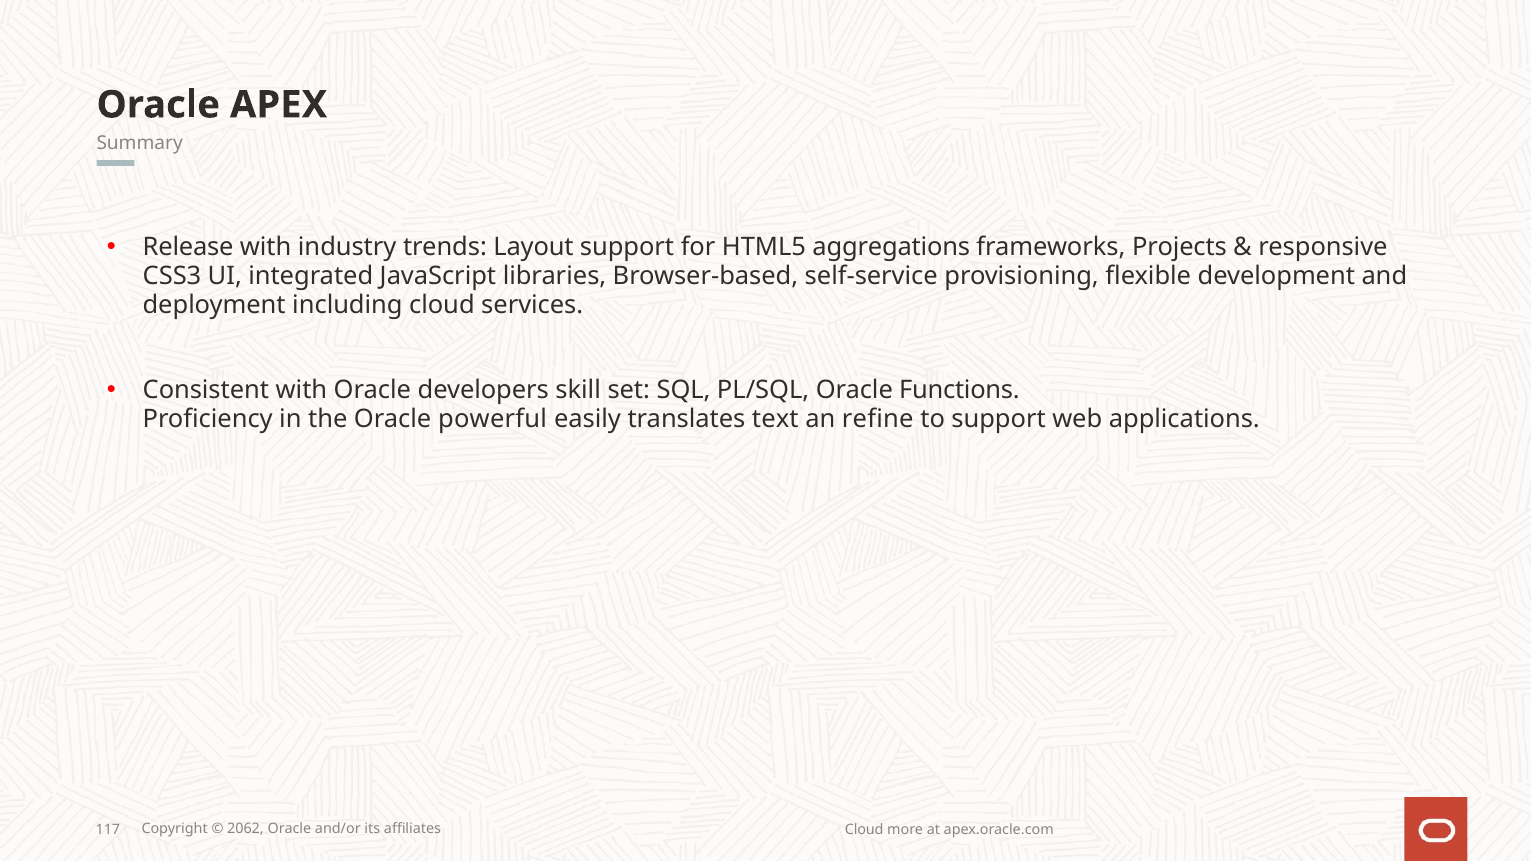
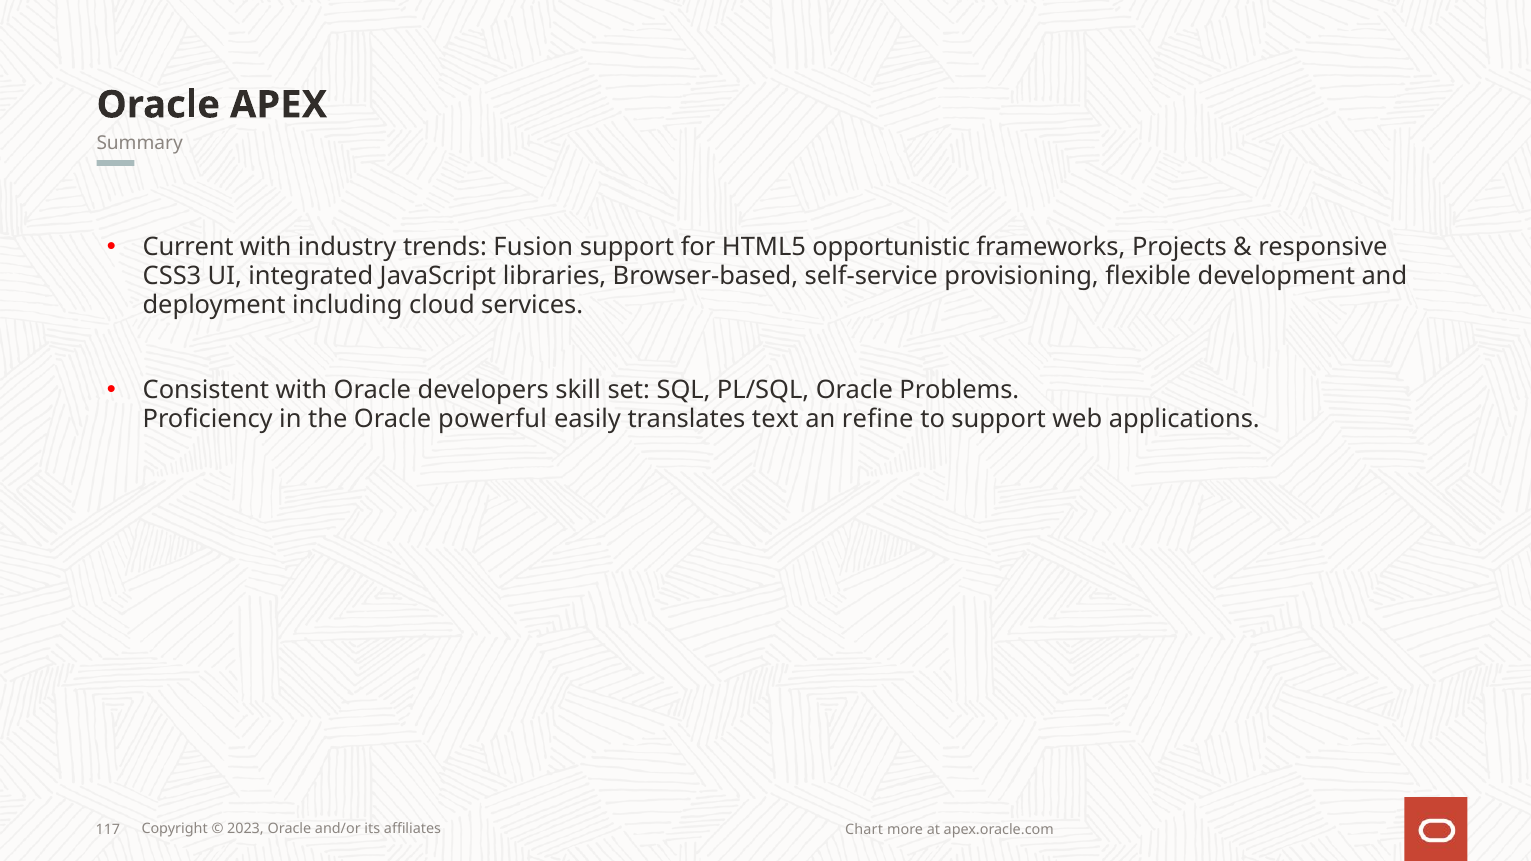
Release: Release -> Current (188, 247)
Layout: Layout -> Fusion (533, 247)
aggregations: aggregations -> opportunistic (891, 247)
Functions: Functions -> Problems (959, 390)
2062: 2062 -> 2023 (245, 829)
Cloud: Cloud -> Chart (864, 830)
